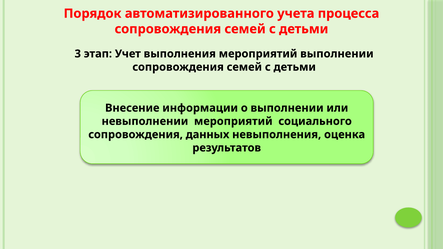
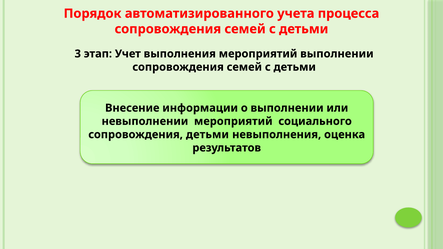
сопровождения данных: данных -> детьми (207, 135)
